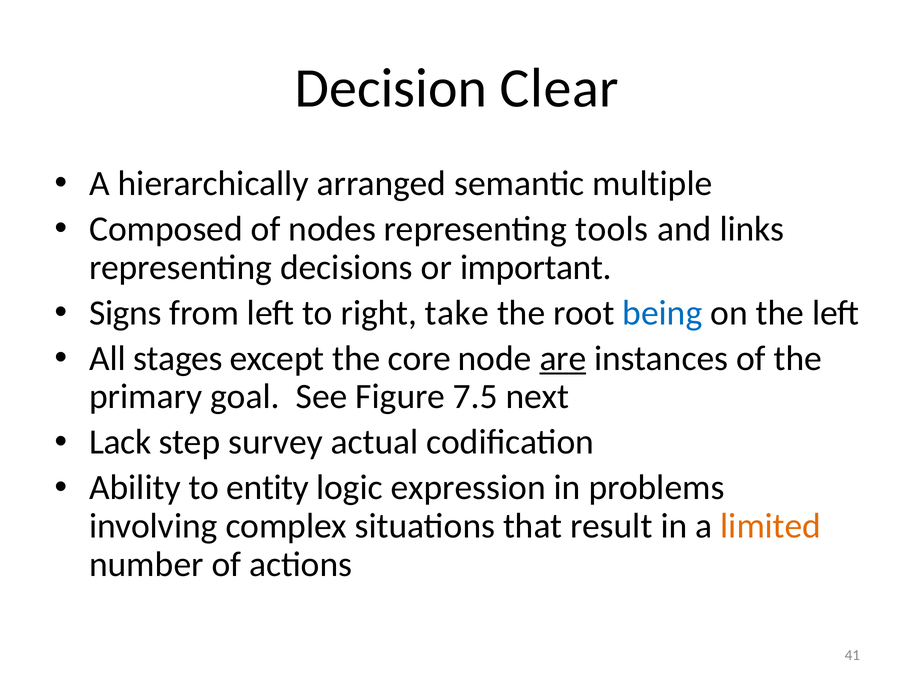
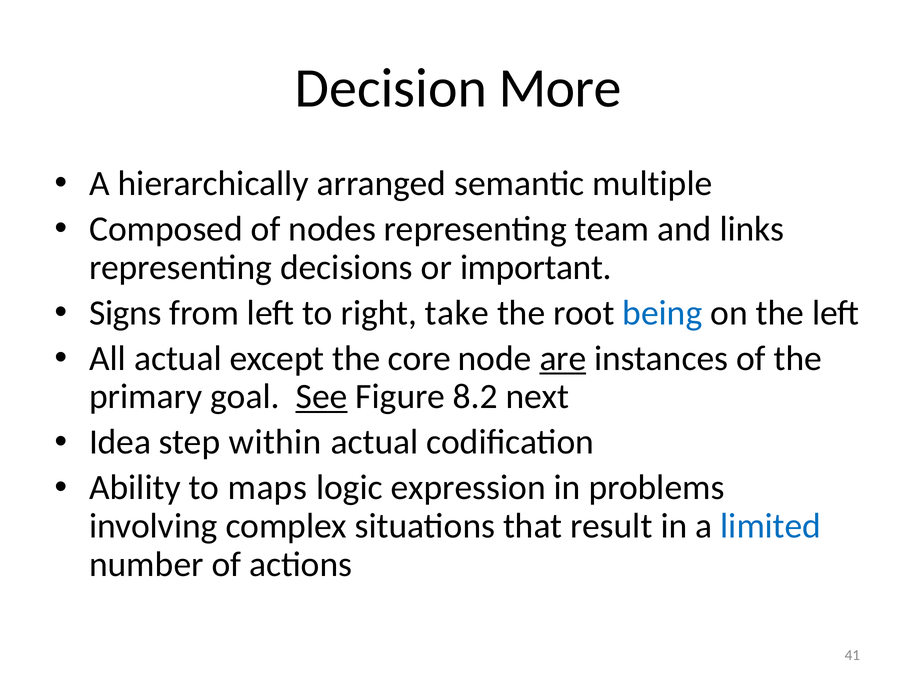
Clear: Clear -> More (560, 89)
tools: tools -> team (612, 229)
All stages: stages -> actual (178, 359)
See underline: none -> present (322, 397)
7.5: 7.5 -> 8.2 (475, 397)
Lack: Lack -> Idea (120, 442)
survey: survey -> within (275, 442)
entity: entity -> maps (267, 488)
limited colour: orange -> blue (771, 526)
